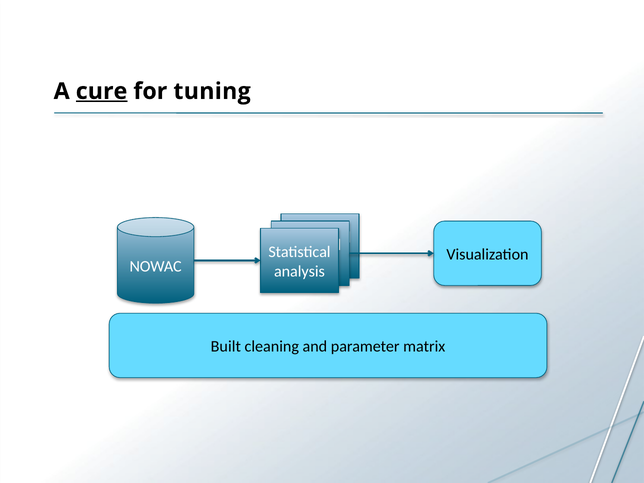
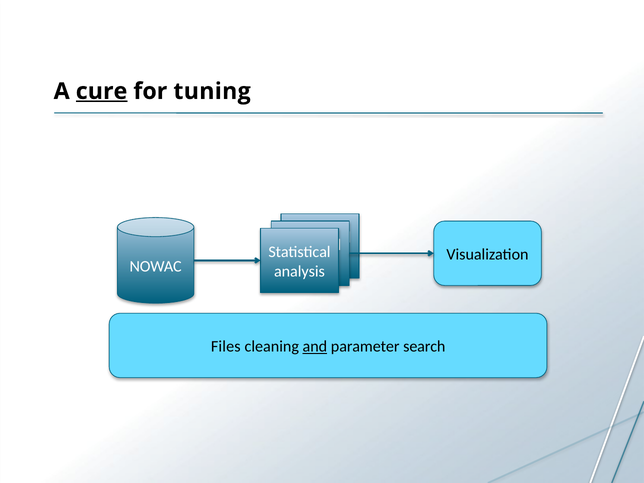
Built: Built -> Files (226, 347)
and underline: none -> present (315, 347)
matrix: matrix -> search (424, 347)
